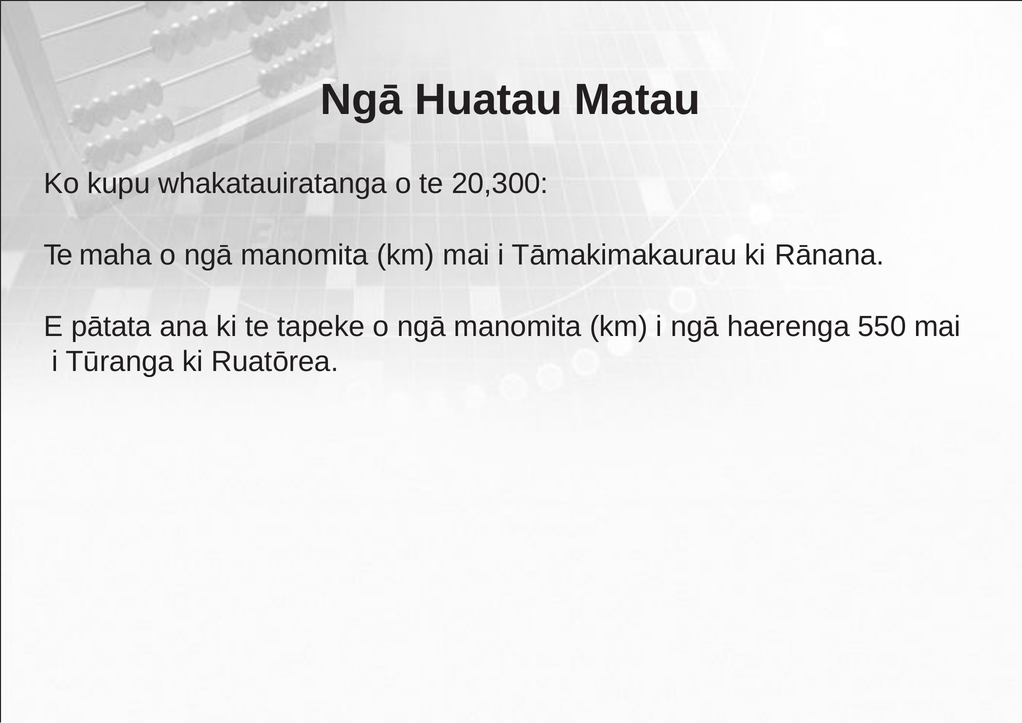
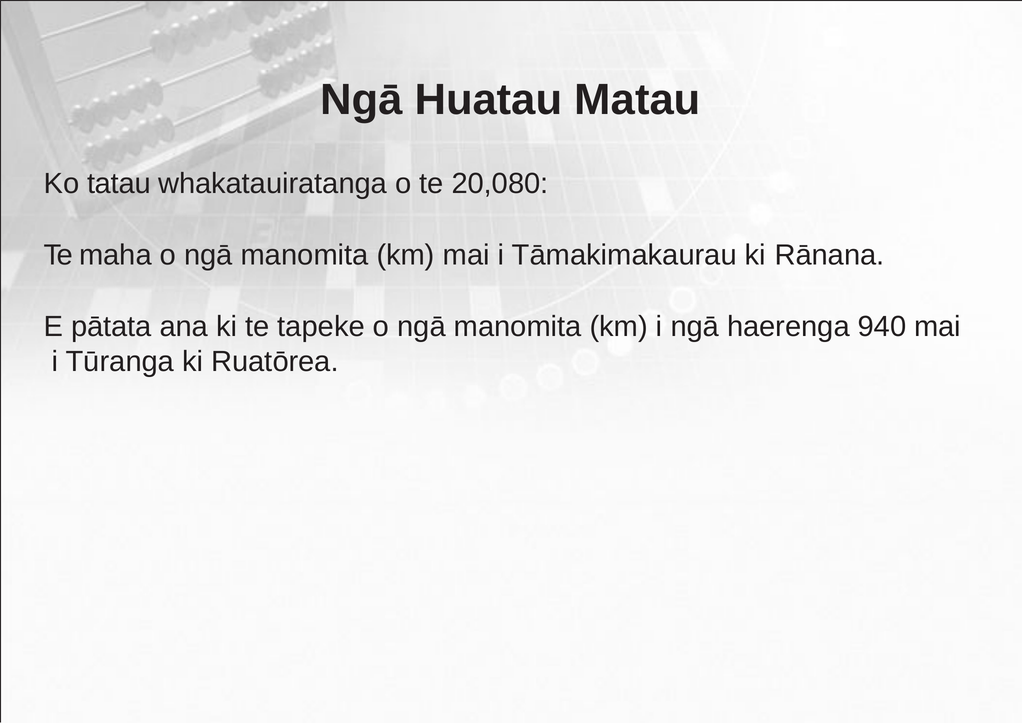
kupu: kupu -> tatau (119, 184)
20,300: 20,300 -> 20,080 (500, 184)
550: 550 -> 940 (882, 326)
